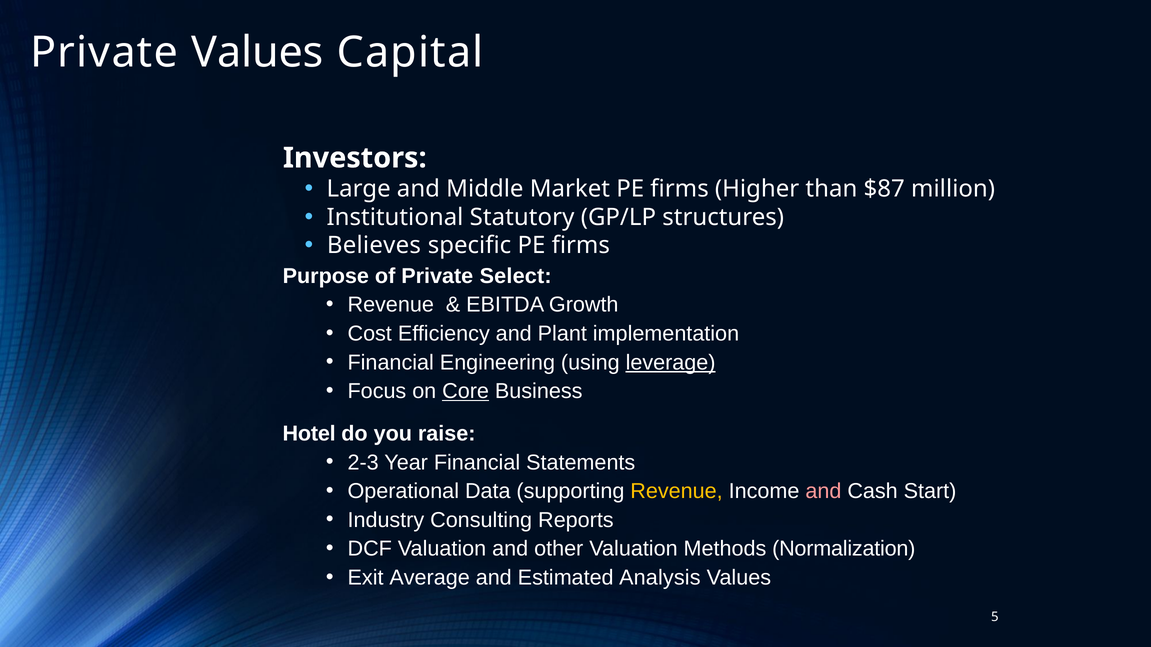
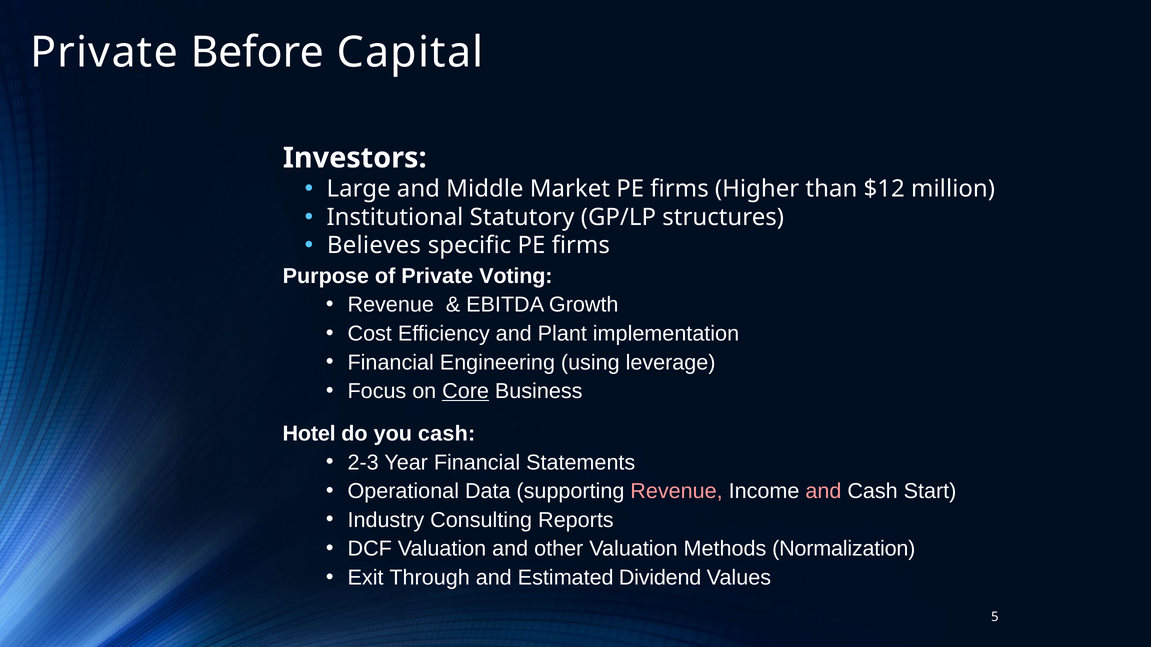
Private Values: Values -> Before (258, 53)
$87: $87 -> $12 (884, 189)
Select: Select -> Voting (516, 276)
leverage underline: present -> none (671, 363)
you raise: raise -> cash (447, 434)
Revenue colour: yellow -> pink (677, 492)
Average: Average -> Through (430, 578)
Analysis: Analysis -> Dividend (660, 578)
